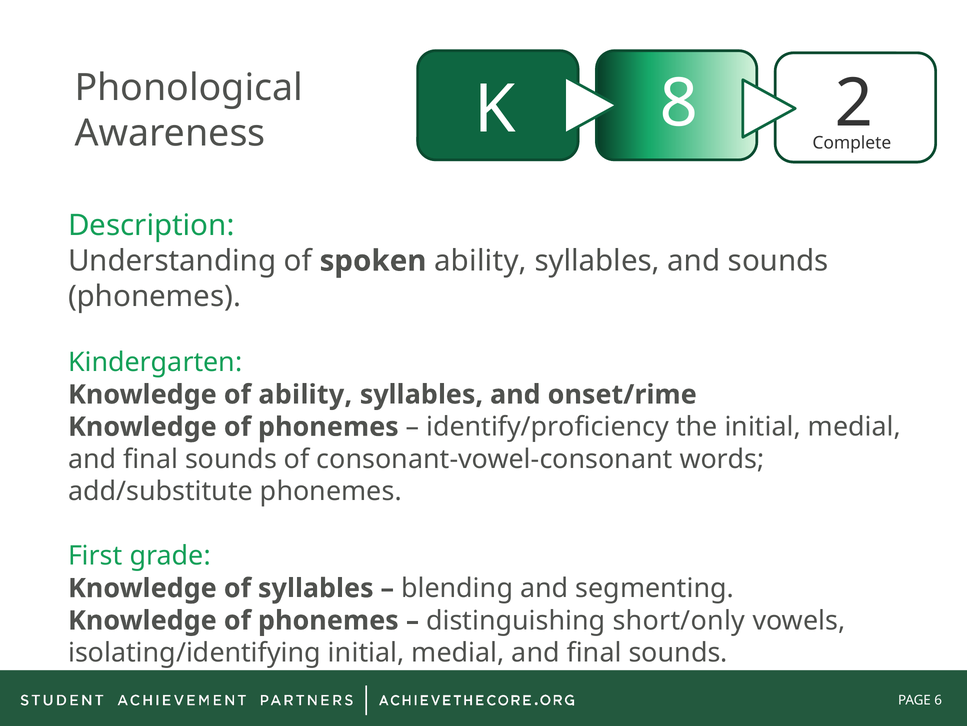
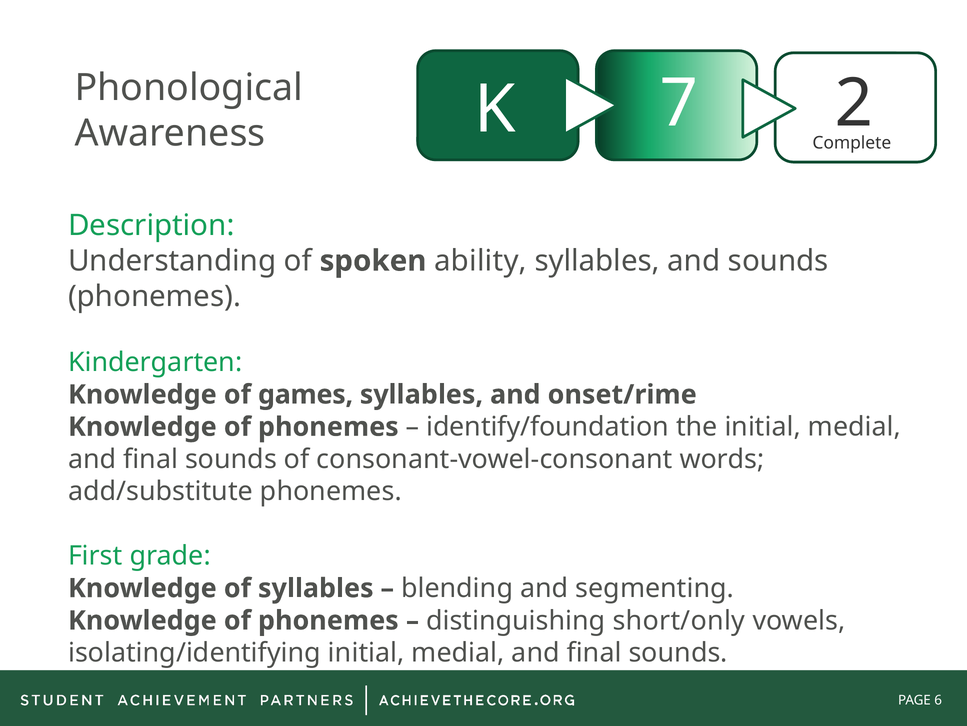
8: 8 -> 7 (679, 104)
of ability: ability -> games (306, 394)
identify/proficiency: identify/proficiency -> identify/foundation (548, 427)
